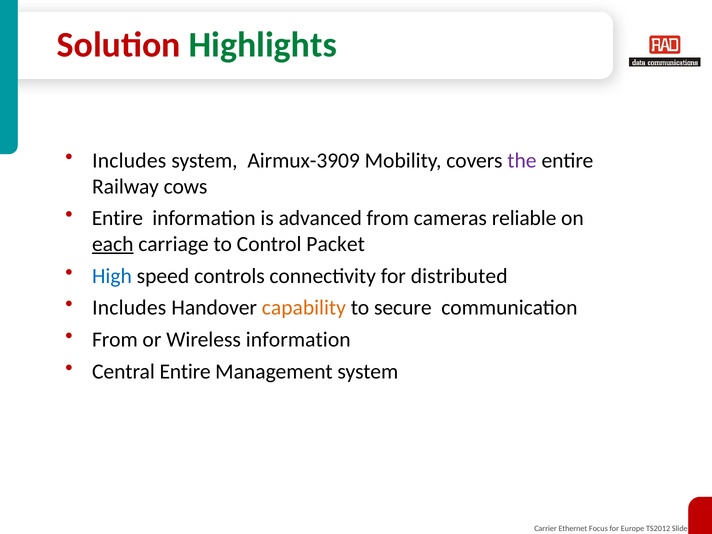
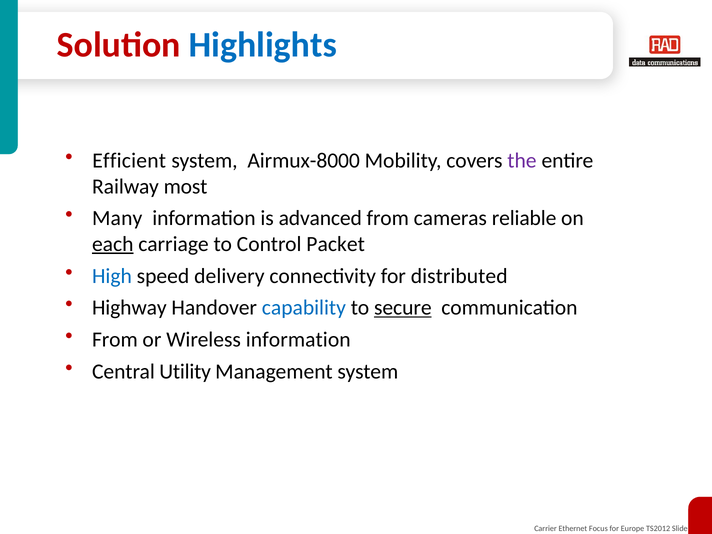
Highlights colour: green -> blue (263, 45)
Includes: Includes -> Efficient (129, 161)
Airmux-3909: Airmux-3909 -> Airmux-8000 (304, 161)
cows: cows -> most (185, 186)
Entire: Entire -> Many (117, 218)
controls: controls -> delivery (229, 276)
Includes: Includes -> Highway (129, 308)
capability colour: orange -> blue (304, 308)
secure underline: none -> present (403, 308)
Central Entire: Entire -> Utility (185, 371)
